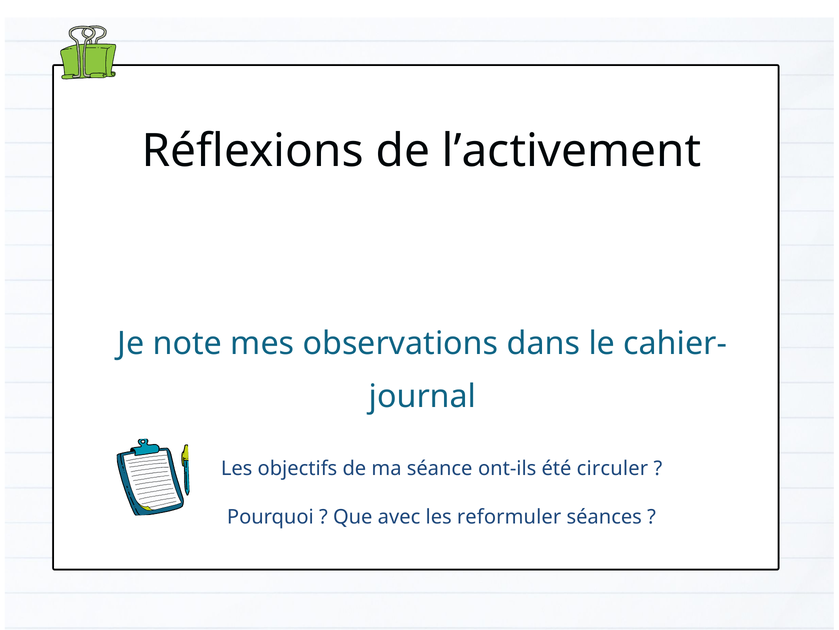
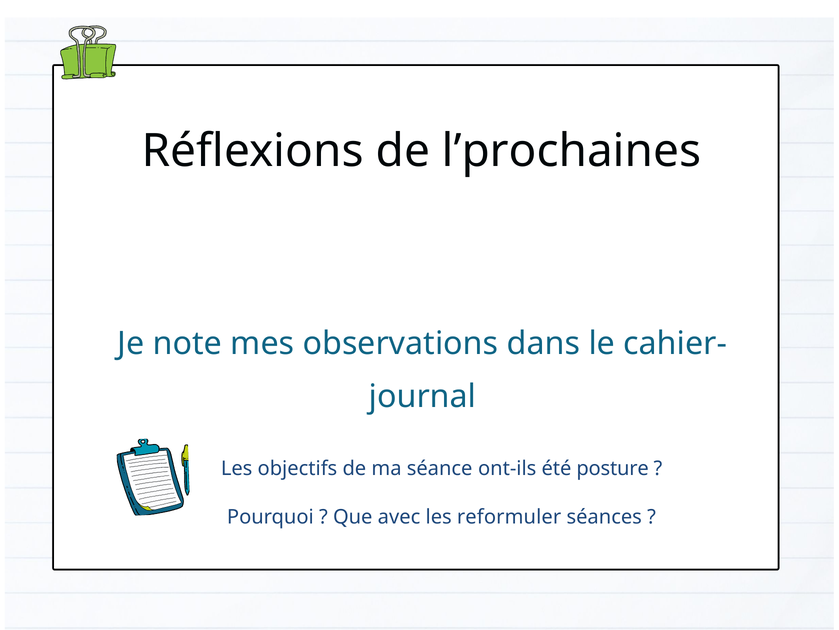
l’activement: l’activement -> l’prochaines (571, 151)
circuler: circuler -> posture (613, 468)
